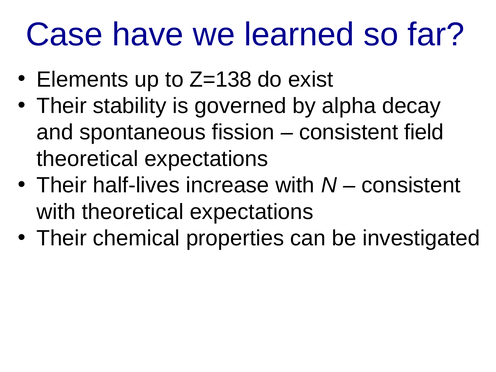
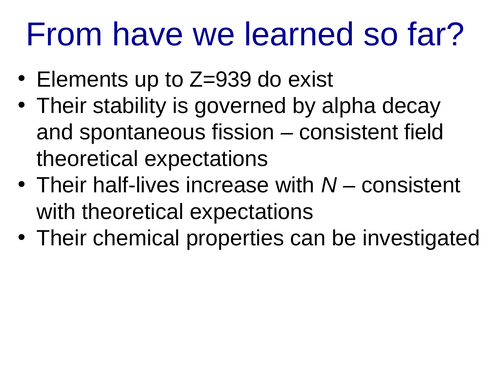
Case: Case -> From (64, 35)
Z=138: Z=138 -> Z=939 (221, 79)
